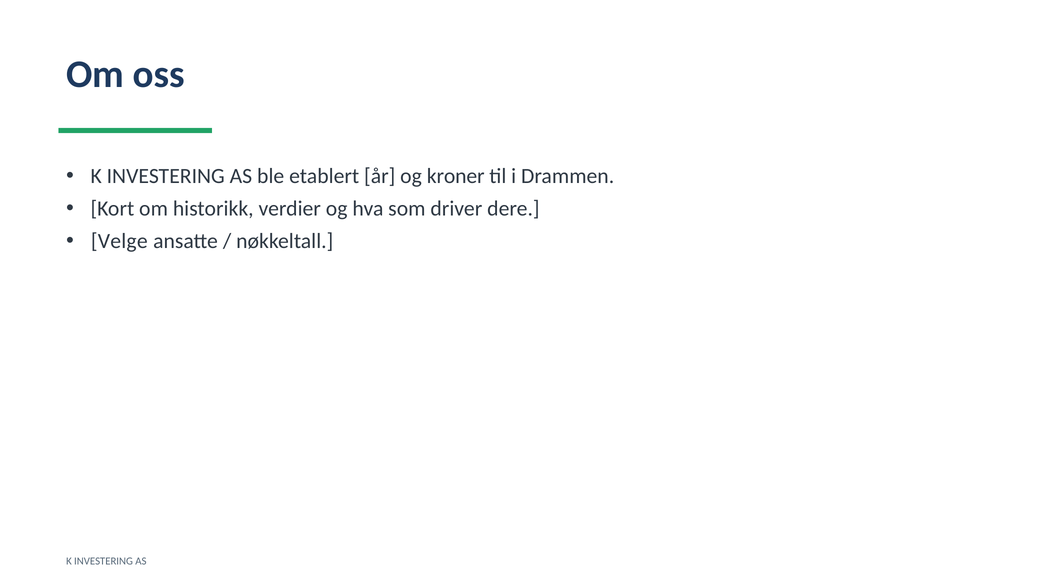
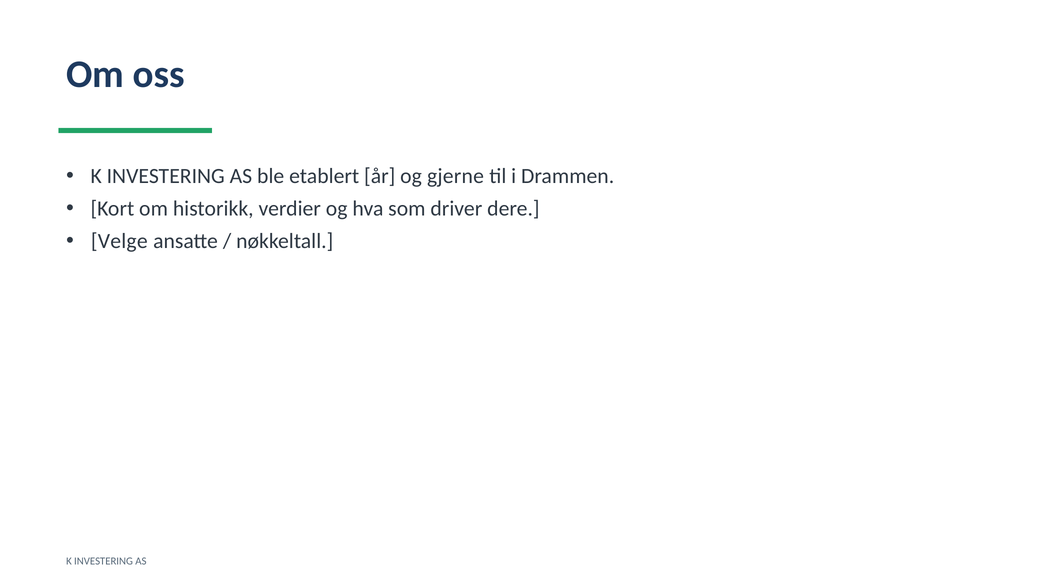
kroner: kroner -> gjerne (456, 176)
